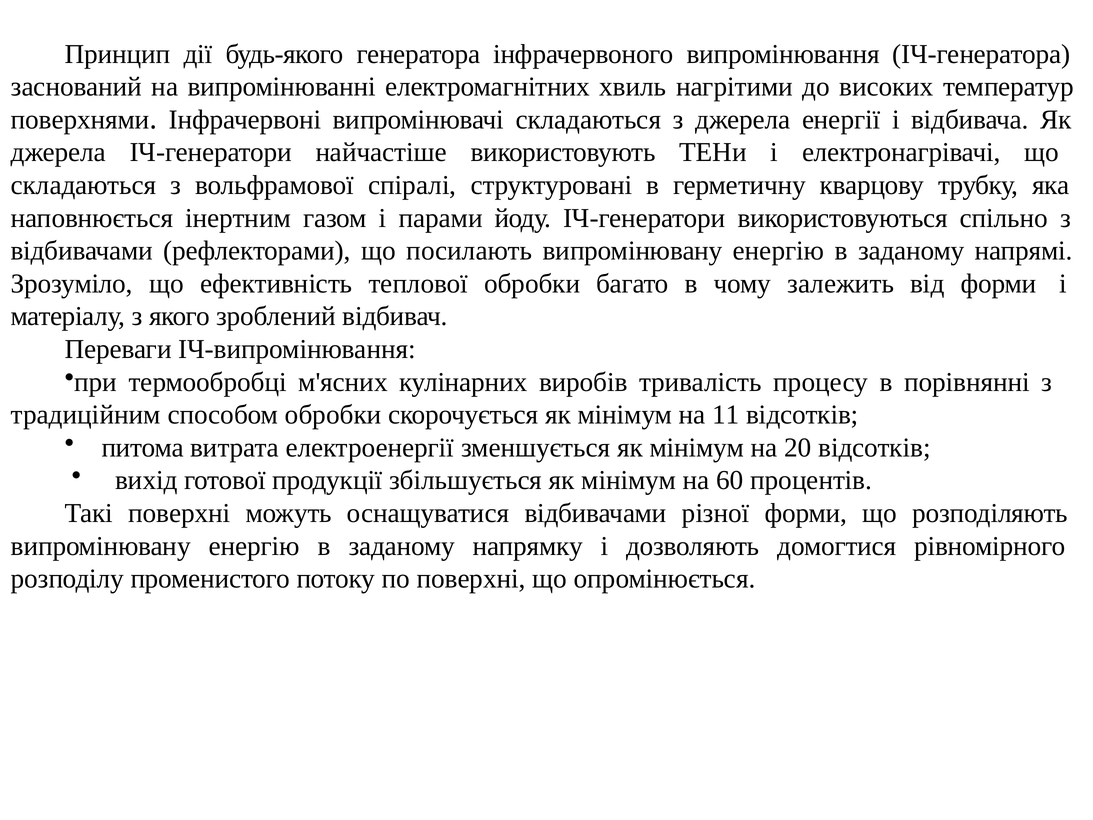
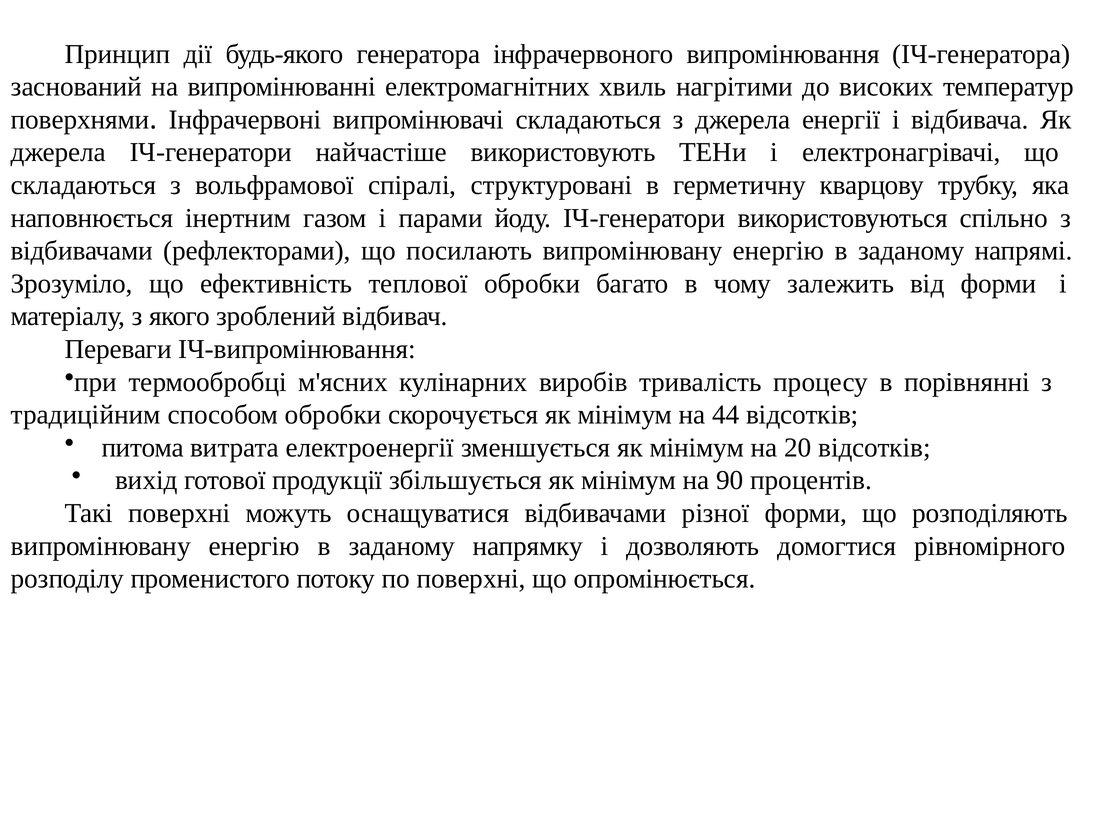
11: 11 -> 44 (726, 415)
60: 60 -> 90 (730, 480)
